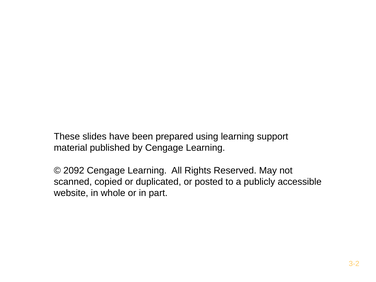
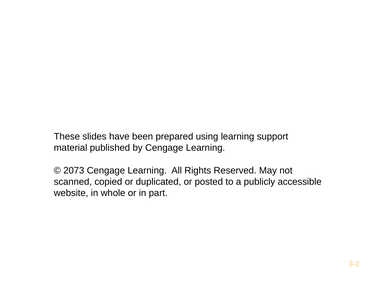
2092: 2092 -> 2073 (74, 170)
